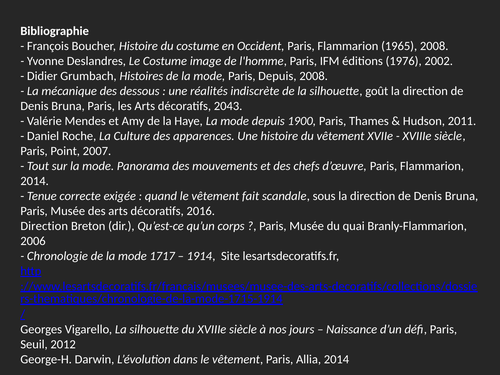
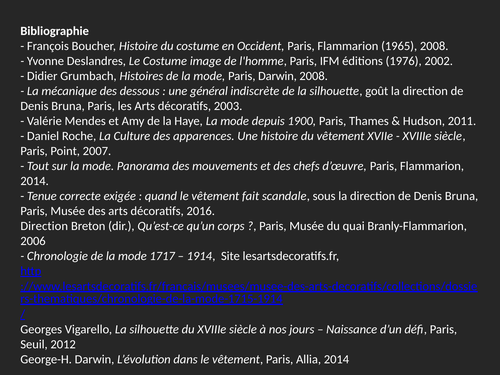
Paris Depuis: Depuis -> Darwin (277, 76)
réalités: réalités -> général (209, 91)
2043: 2043 -> 2003 (228, 106)
